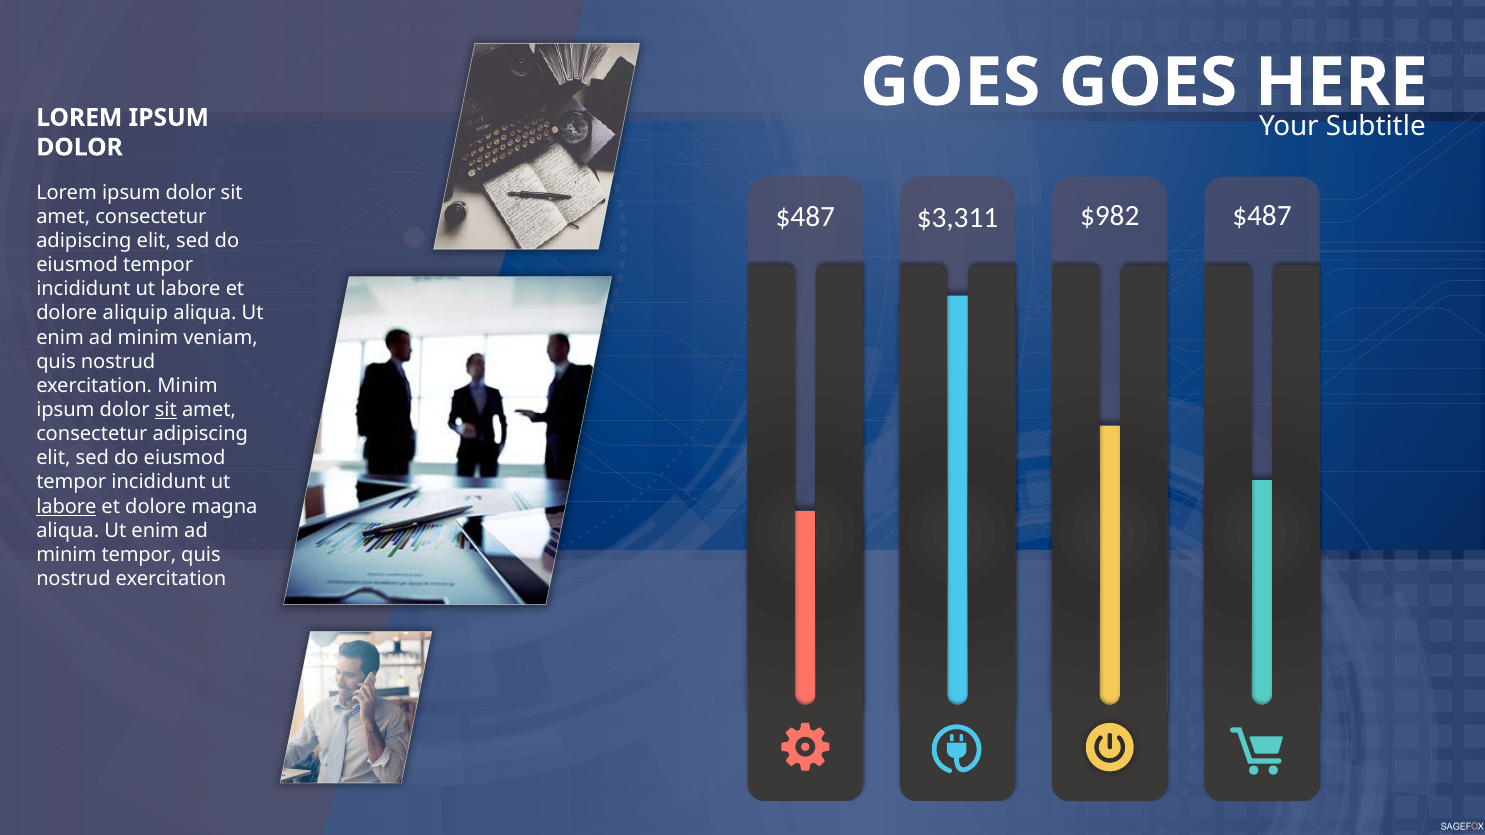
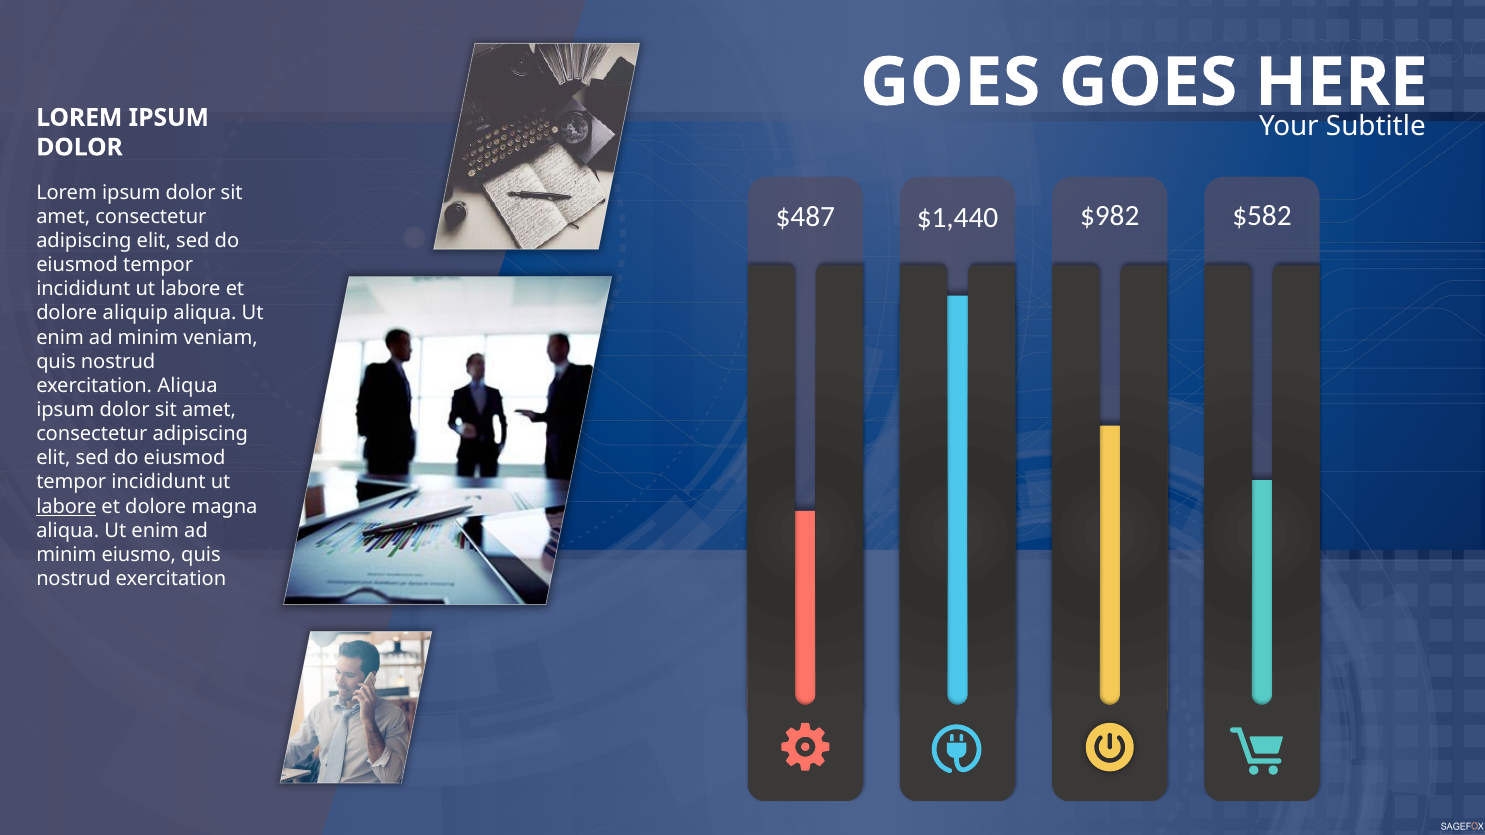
$3,311: $3,311 -> $1,440 (958, 218)
$982 $487: $487 -> $582 (1262, 216)
exercitation Minim: Minim -> Aliqua (188, 386)
sit underline: present -> none (166, 410)
minim tempor: tempor -> eiusmo (139, 555)
